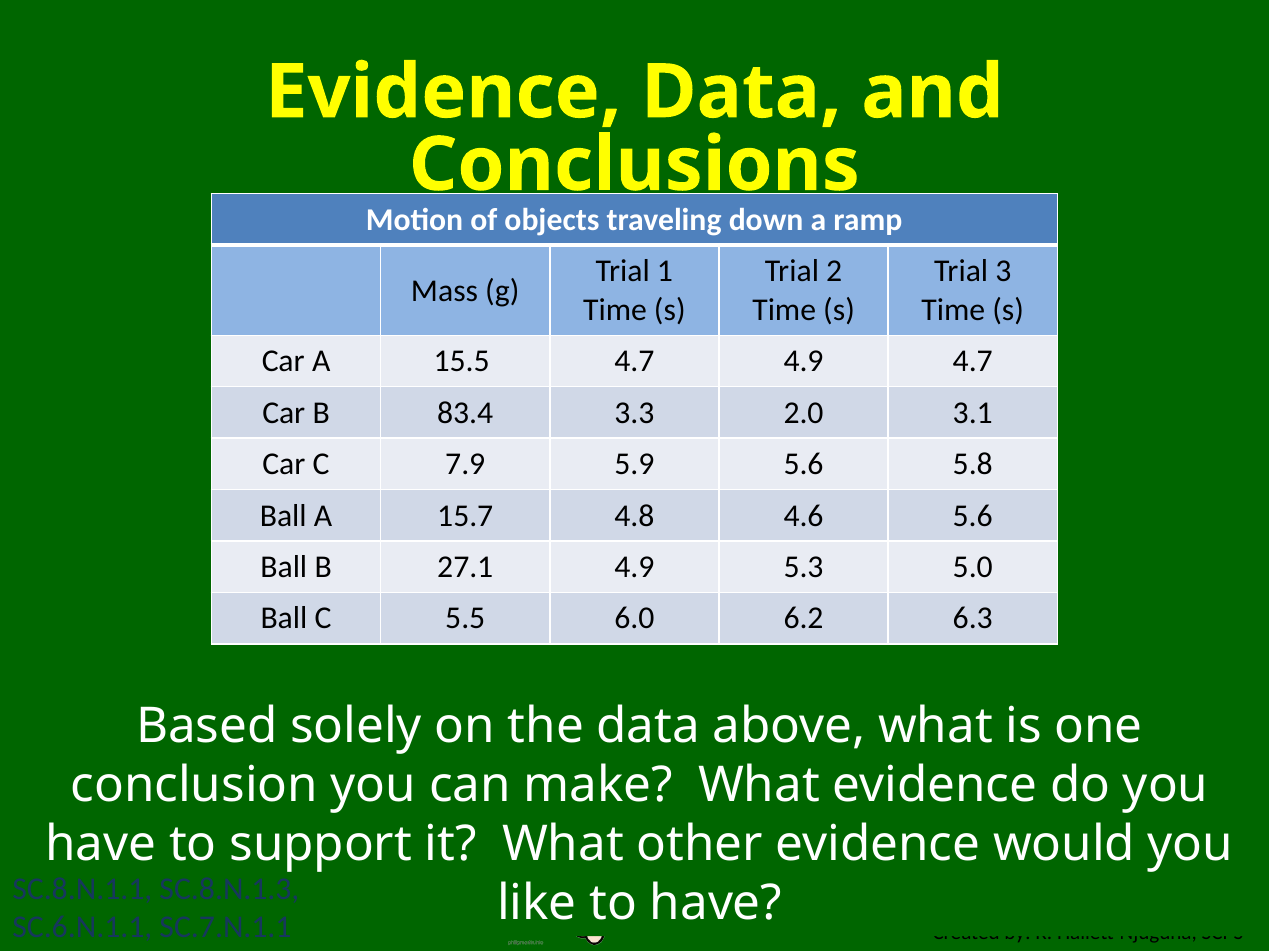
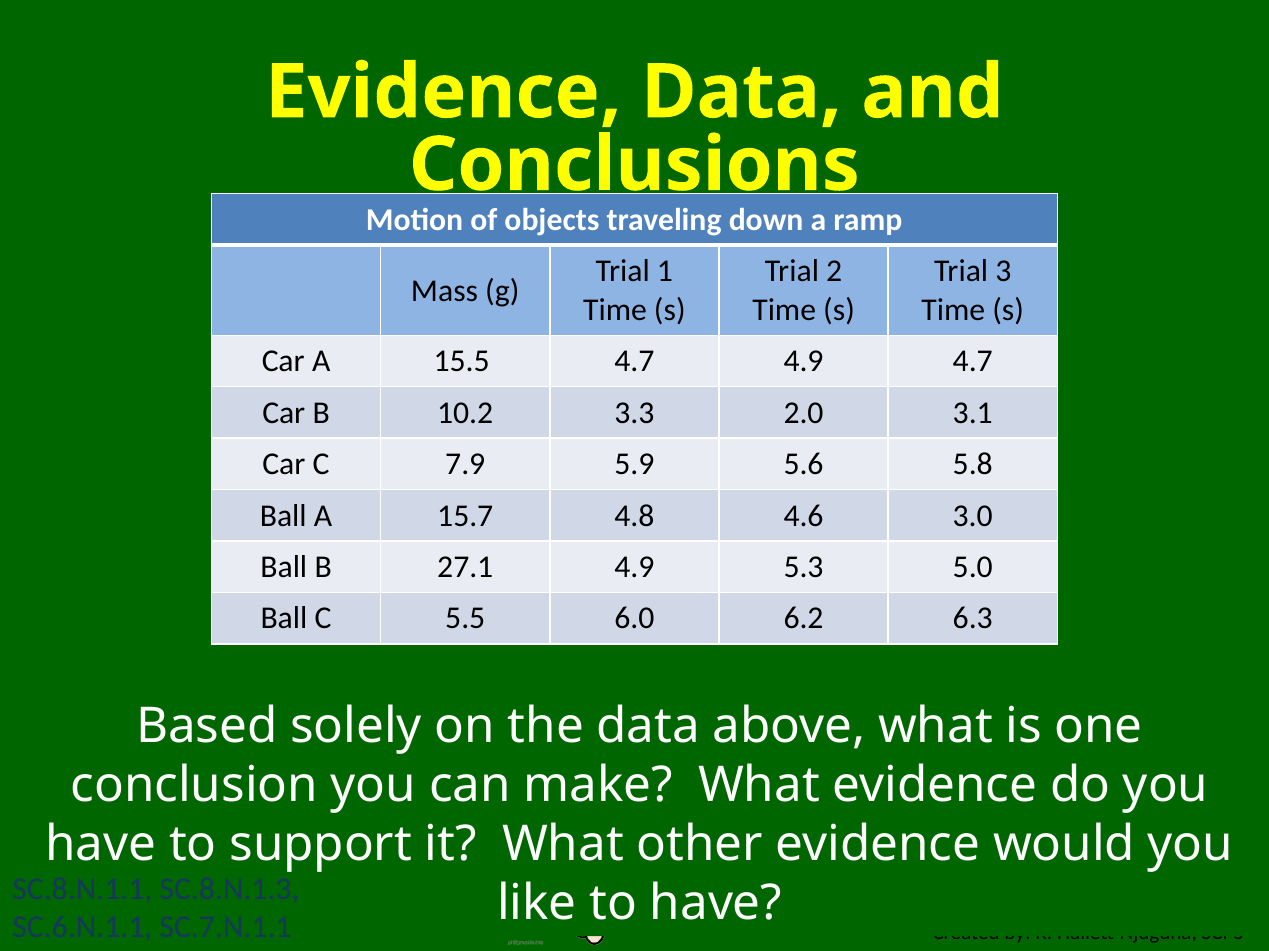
83.4: 83.4 -> 10.2 (465, 413)
4.6 5.6: 5.6 -> 3.0 (973, 516)
